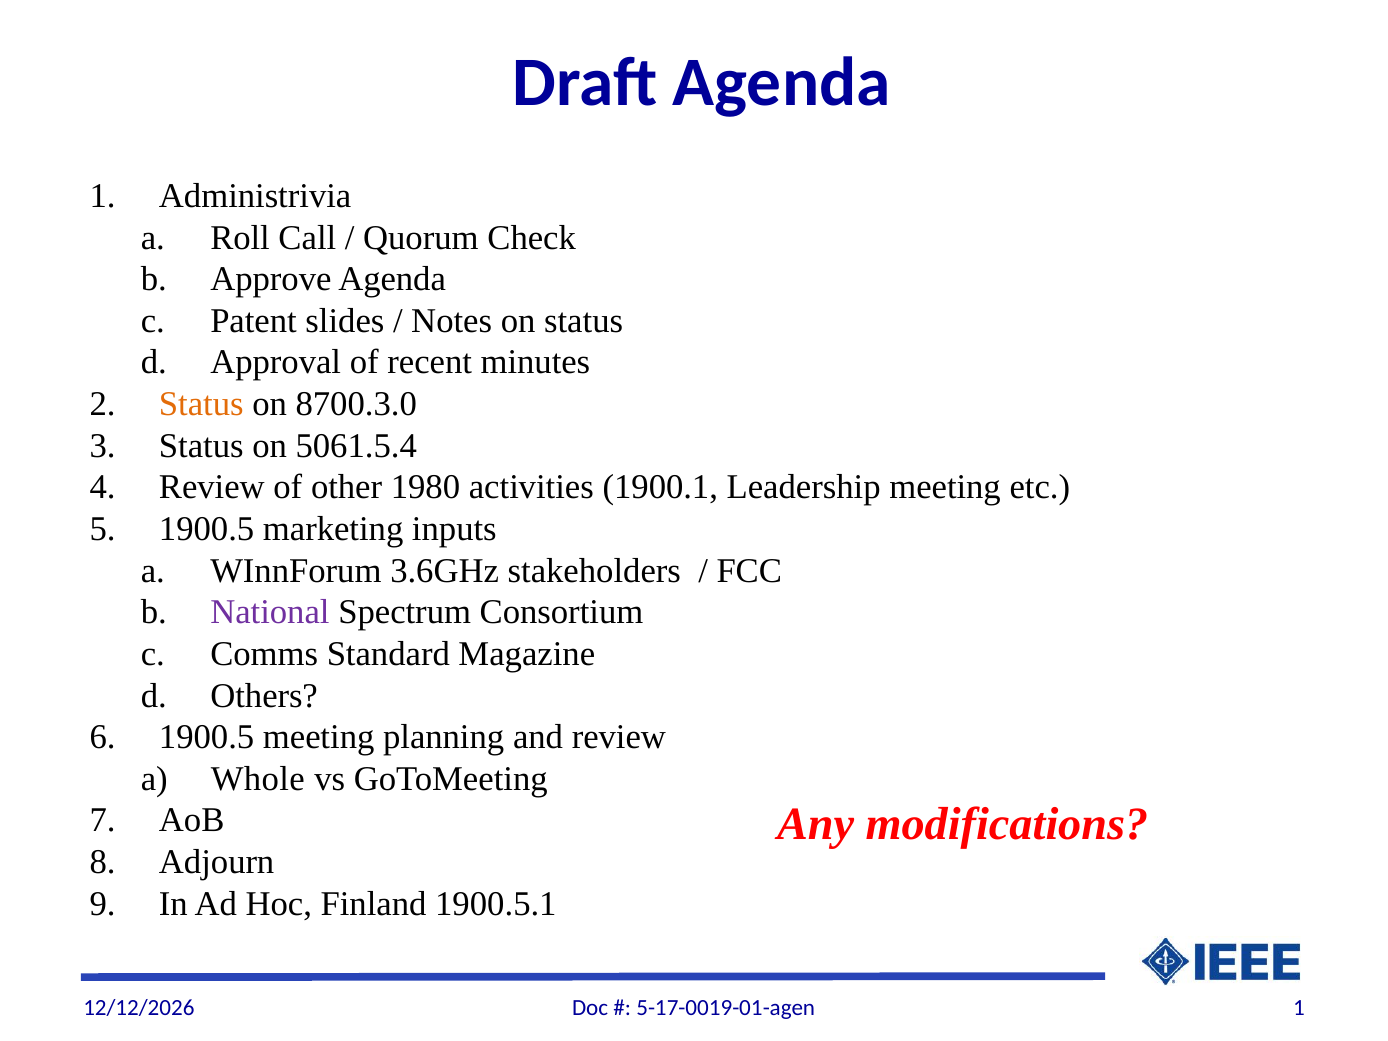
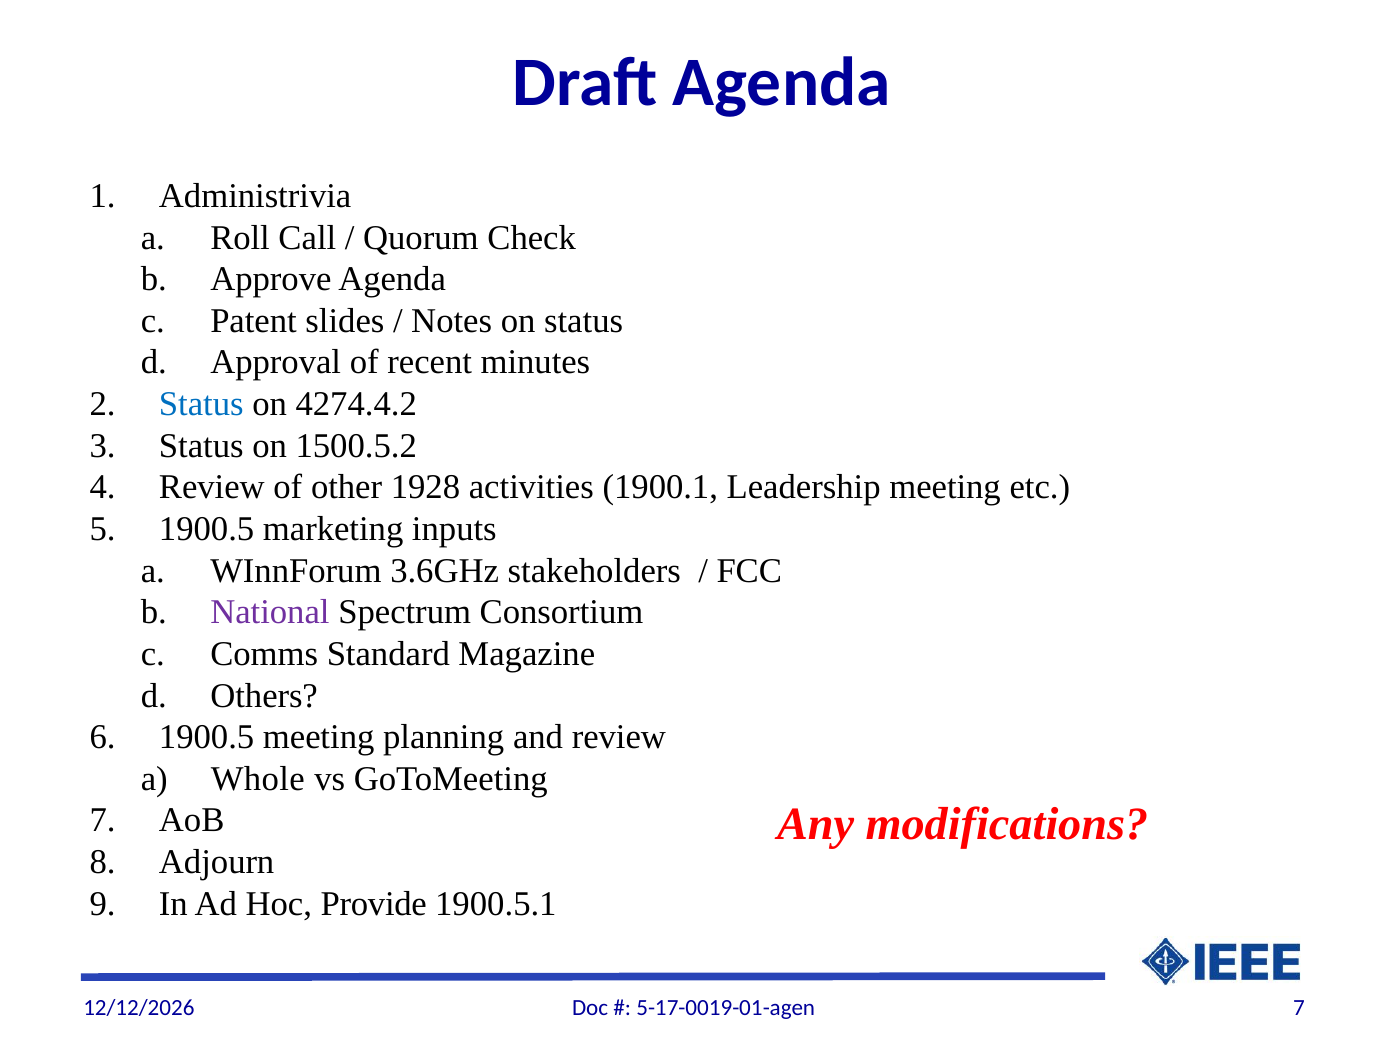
Status colour: orange -> blue (201, 404)
8700.3.0: 8700.3.0 -> 4274.4.2 (356, 404)
5061.5.4: 5061.5.4 -> 1500.5.2 (356, 446)
1980: 1980 -> 1928 (425, 487)
Finland: Finland -> Provide (374, 904)
5-17-0019-01-agen 1: 1 -> 7 (1299, 1008)
